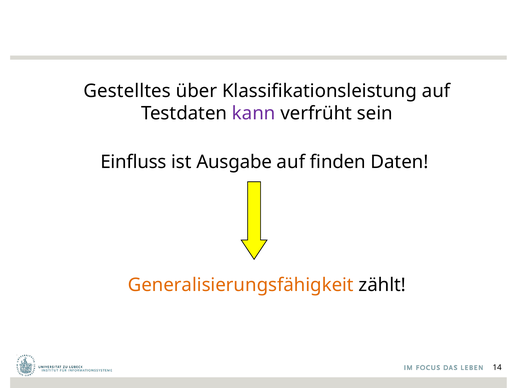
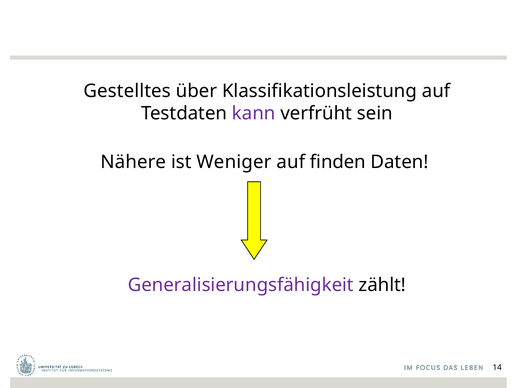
Einfluss: Einfluss -> Nähere (133, 162)
Ausgabe: Ausgabe -> Weniger (234, 162)
Generalisierungsfähigkeit colour: orange -> purple (241, 285)
